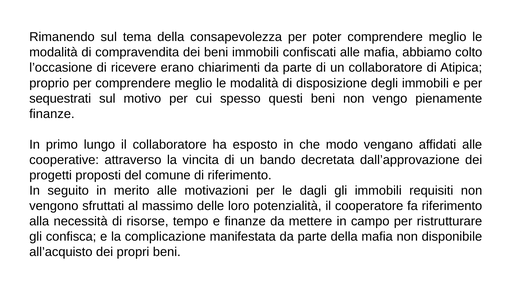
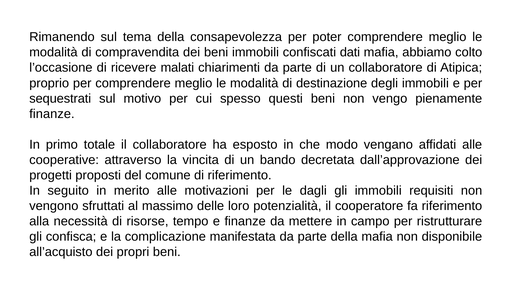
confiscati alle: alle -> dati (350, 52)
erano: erano -> malati (177, 68)
disposizione: disposizione -> destinazione (332, 83)
lungo: lungo -> totale (99, 145)
